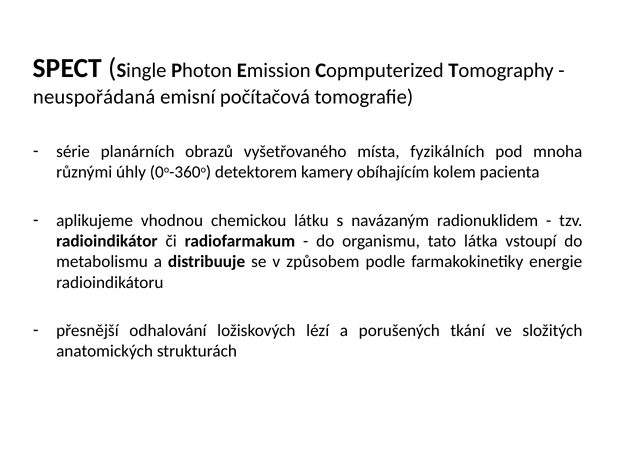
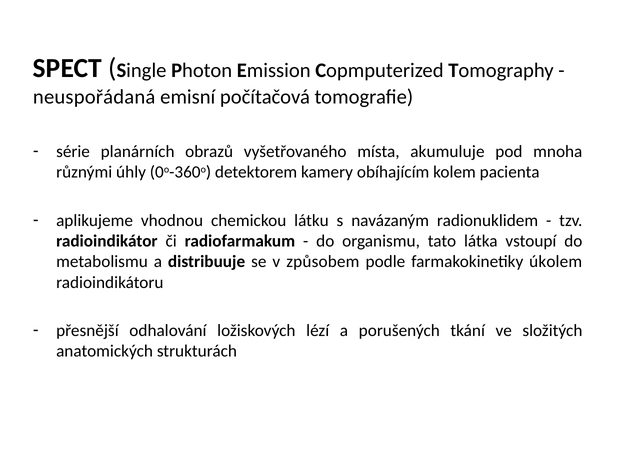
fyzikálních: fyzikálních -> akumuluje (447, 152)
energie: energie -> úkolem (556, 262)
